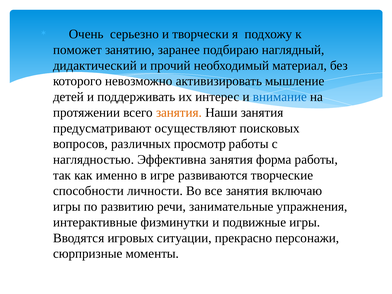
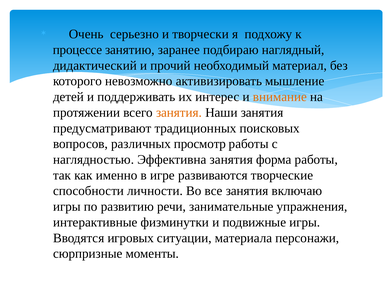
поможет: поможет -> процессе (77, 50)
внимание colour: blue -> orange (280, 97)
осуществляют: осуществляют -> традиционных (195, 128)
прекрасно: прекрасно -> материала (244, 238)
